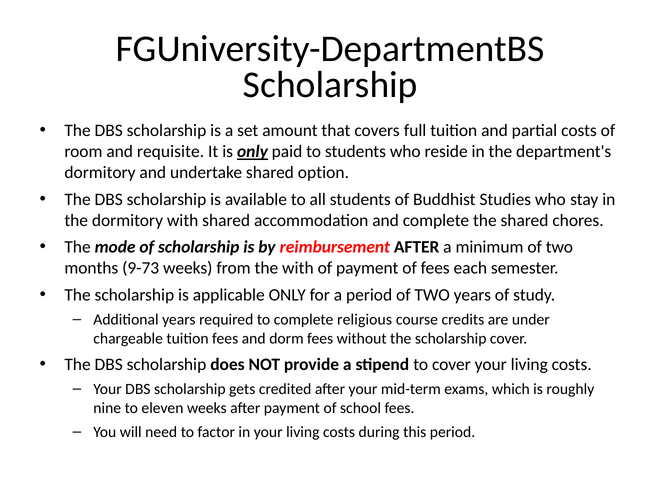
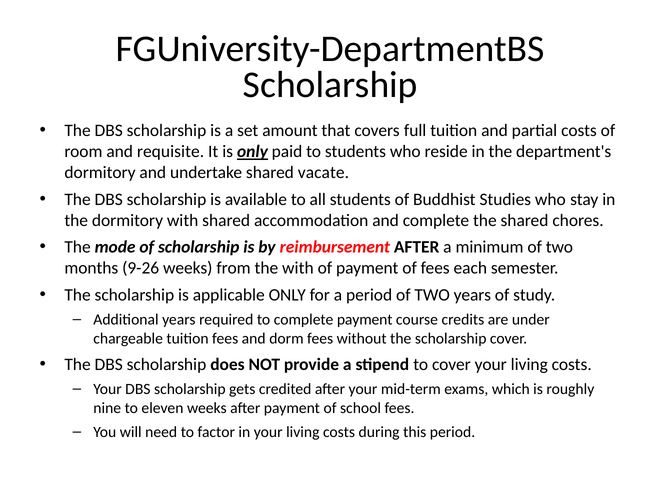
option: option -> vacate (323, 173)
9-73: 9-73 -> 9-26 (141, 268)
complete religious: religious -> payment (365, 320)
